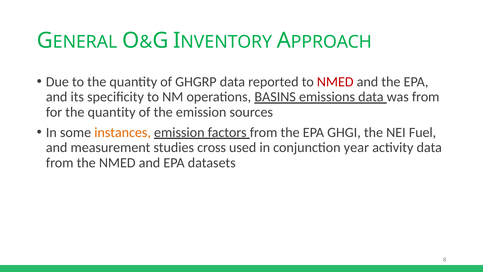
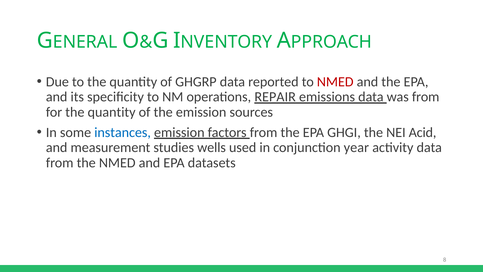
BASINS: BASINS -> REPAIR (275, 97)
instances colour: orange -> blue (123, 132)
Fuel: Fuel -> Acid (423, 132)
cross: cross -> wells (212, 147)
